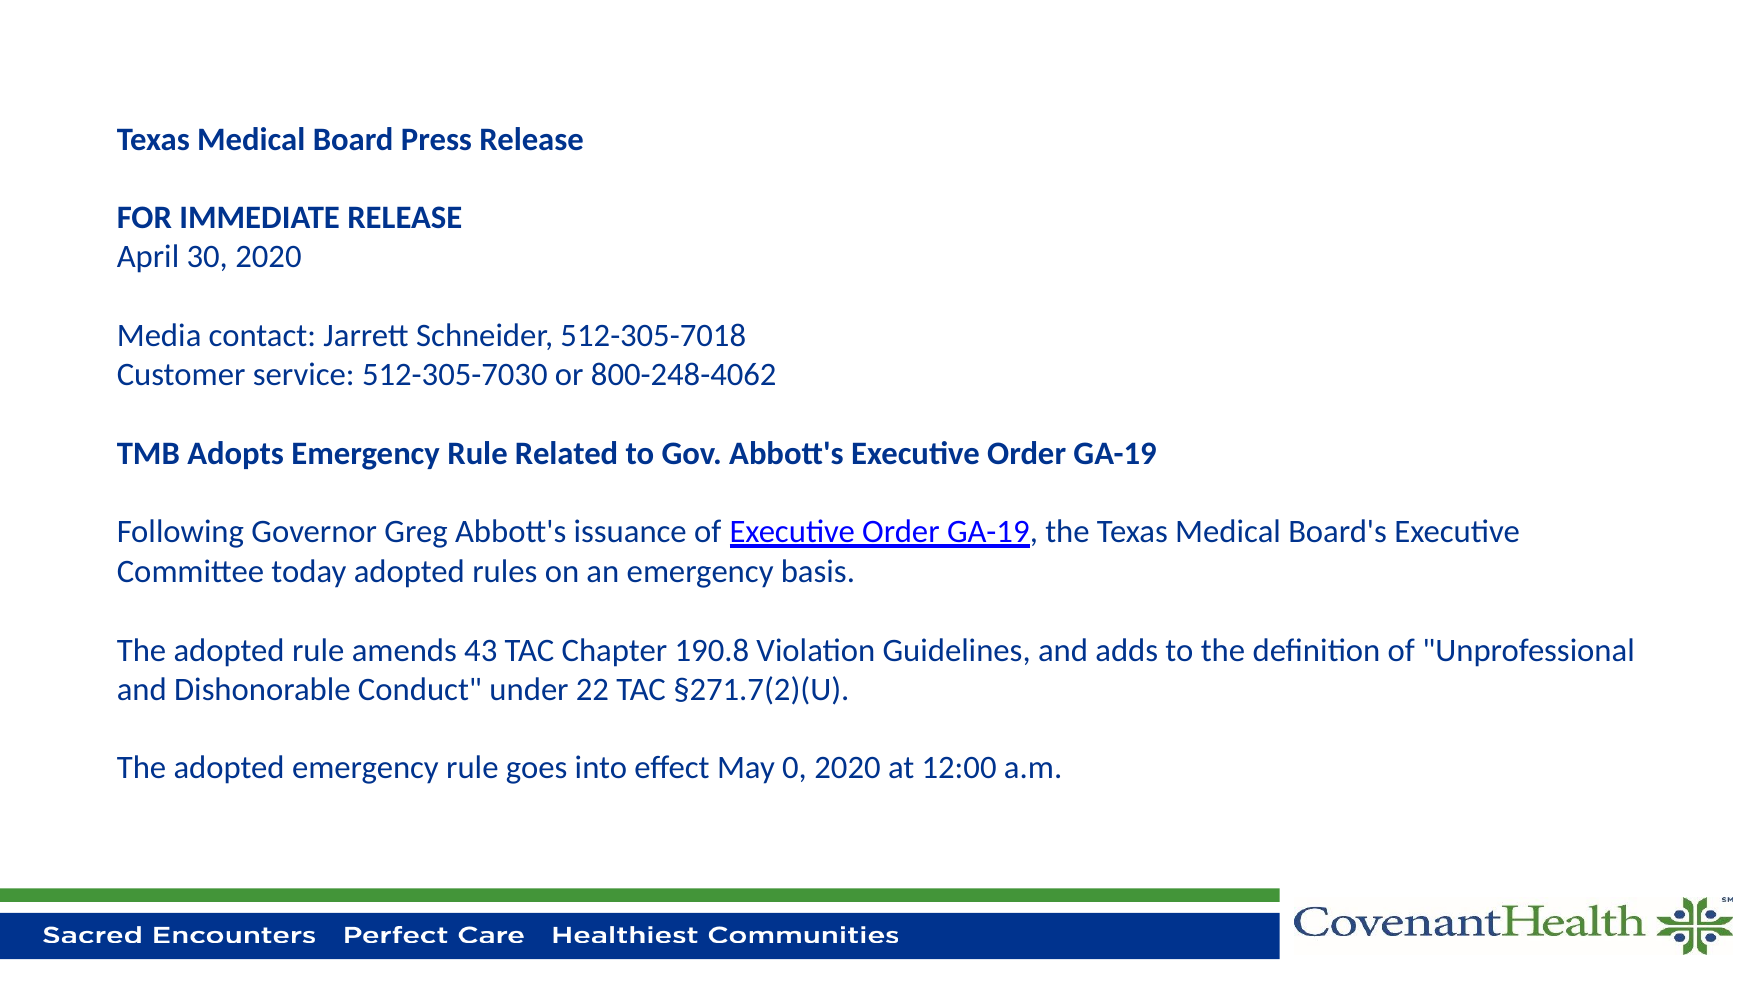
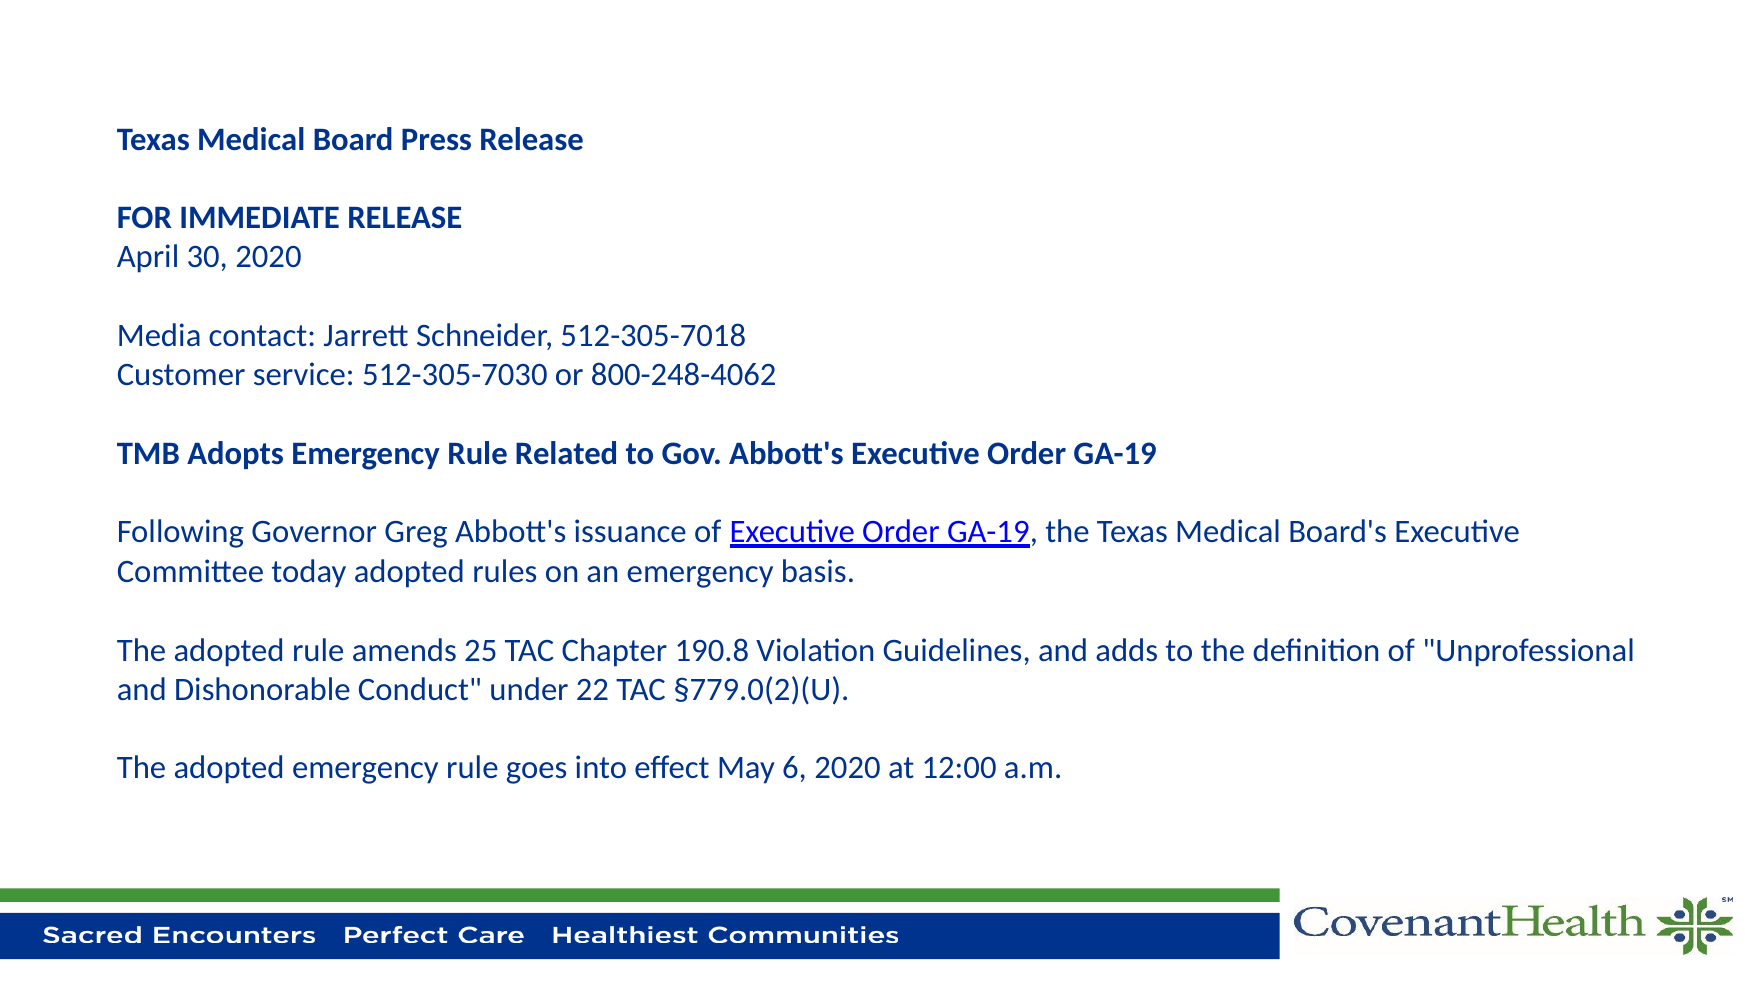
43: 43 -> 25 (481, 651)
§271.7(2)(U: §271.7(2)(U -> §779.0(2)(U (761, 690)
0: 0 -> 6 (795, 768)
